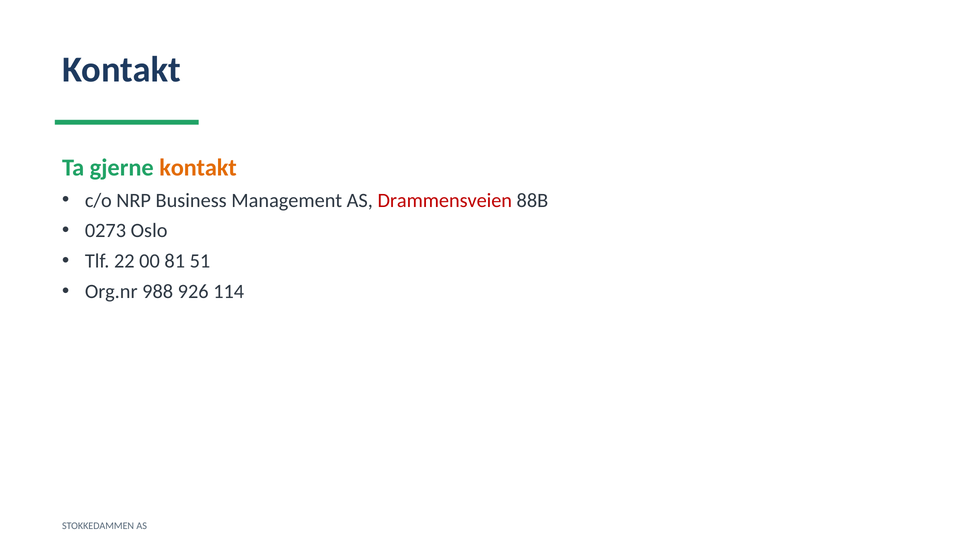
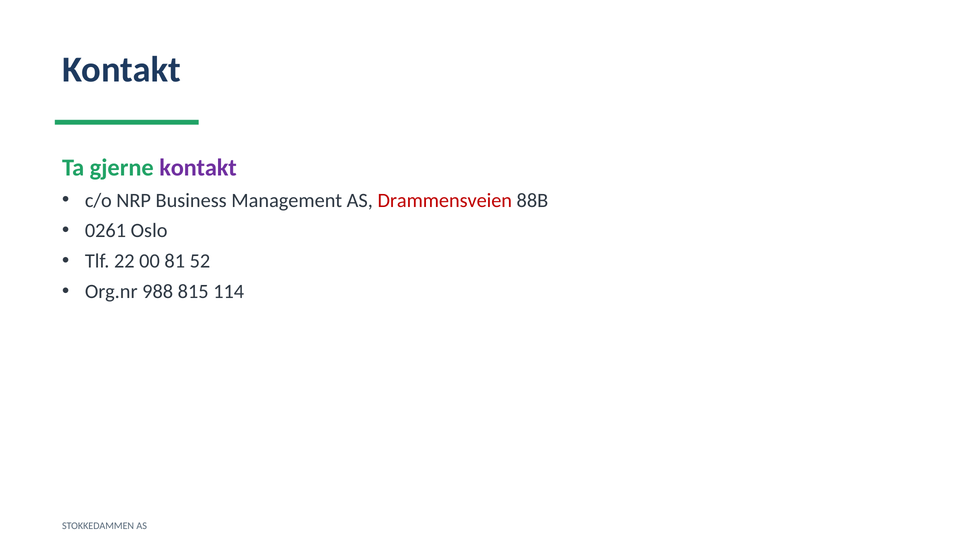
kontakt colour: orange -> purple (198, 168)
0273: 0273 -> 0261 (105, 231)
51: 51 -> 52 (200, 261)
926: 926 -> 815 (193, 292)
